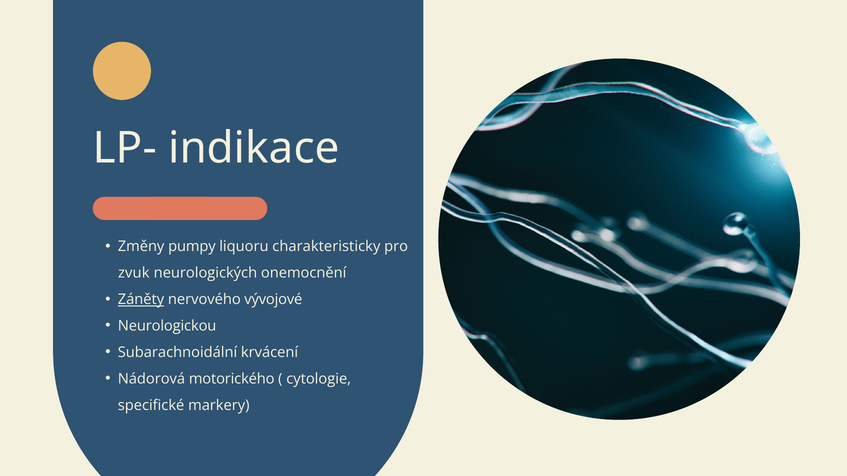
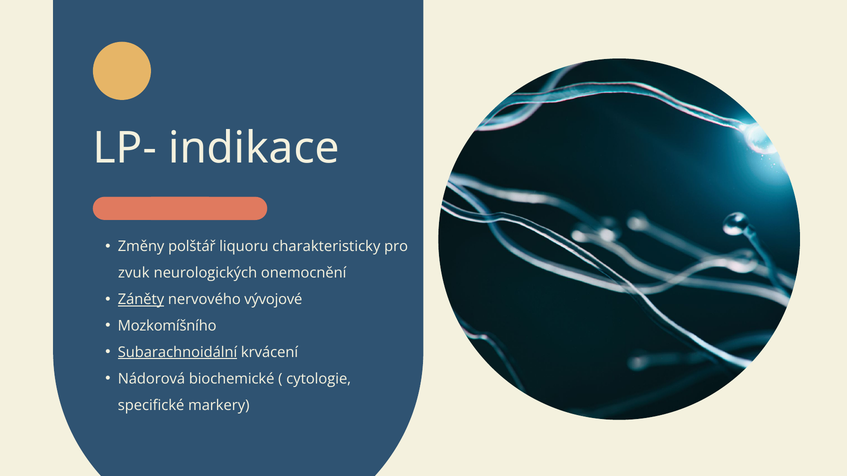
pumpy: pumpy -> polštář (192, 247)
Neurologickou: Neurologickou -> Mozkomíšního (167, 326)
Subarachnoidální underline: none -> present (178, 353)
motorického: motorického -> biochemické (232, 379)
